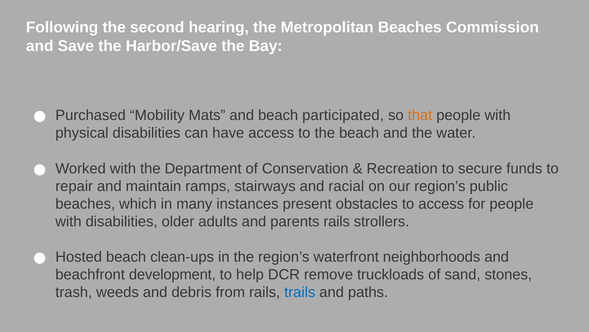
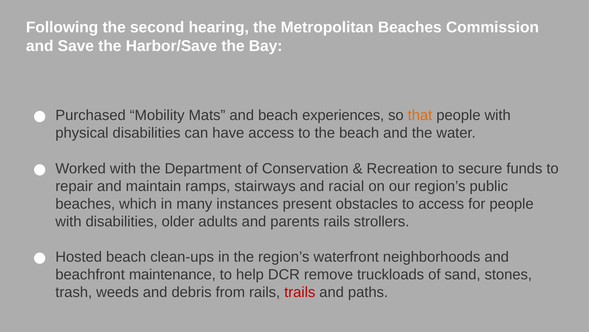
participated: participated -> experiences (343, 115)
development: development -> maintenance (172, 274)
trails colour: blue -> red (300, 292)
